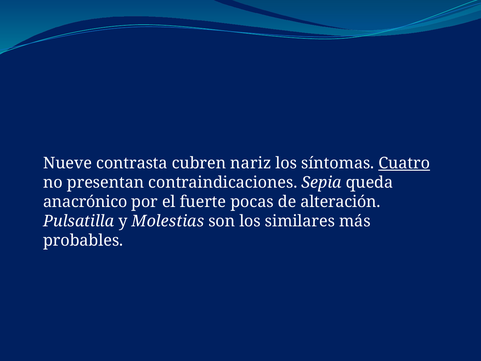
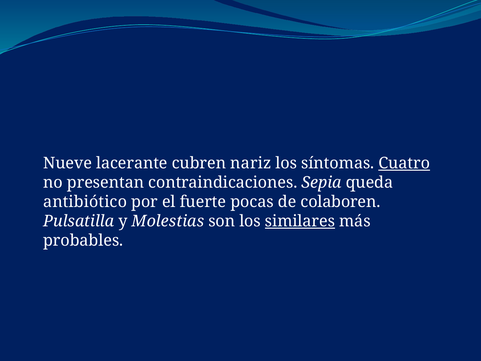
contrasta: contrasta -> lacerante (132, 163)
anacrónico: anacrónico -> antibiótico (85, 202)
alteración: alteración -> colaboren (340, 202)
similares underline: none -> present (300, 221)
